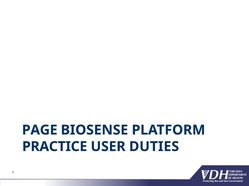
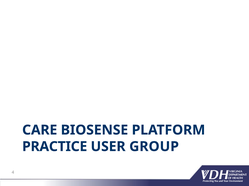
PAGE: PAGE -> CARE (40, 131)
DUTIES: DUTIES -> GROUP (154, 147)
